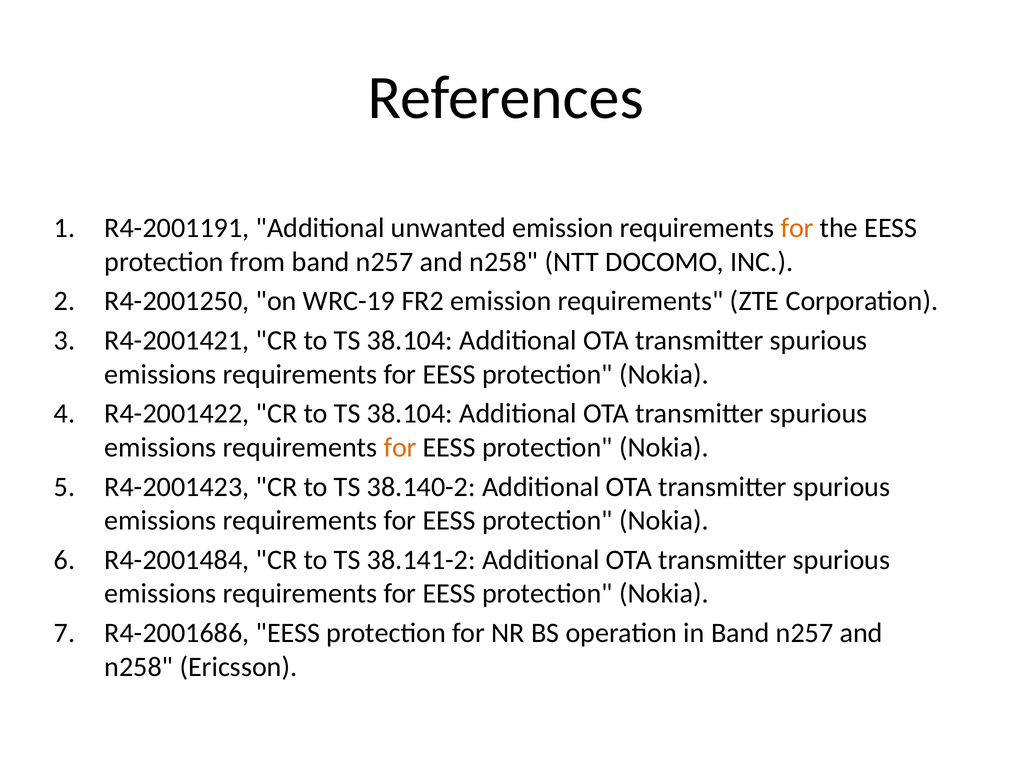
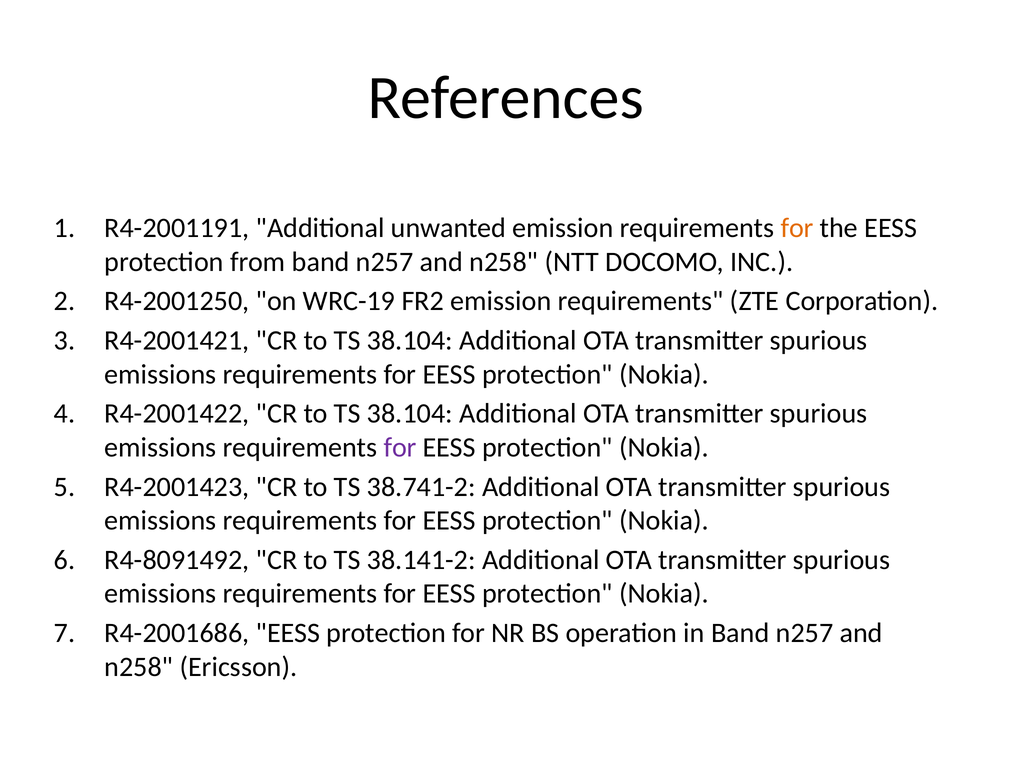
for colour: orange -> purple (400, 447)
38.140-2: 38.140-2 -> 38.741-2 (421, 487)
R4-2001484: R4-2001484 -> R4-8091492 (177, 560)
